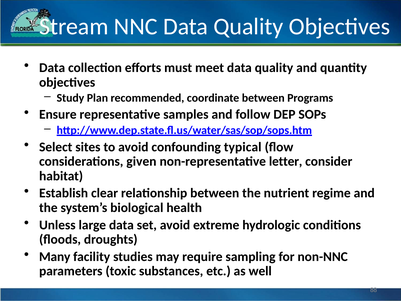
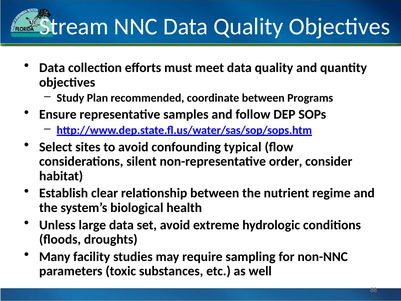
given: given -> silent (141, 161)
letter: letter -> order (286, 161)
